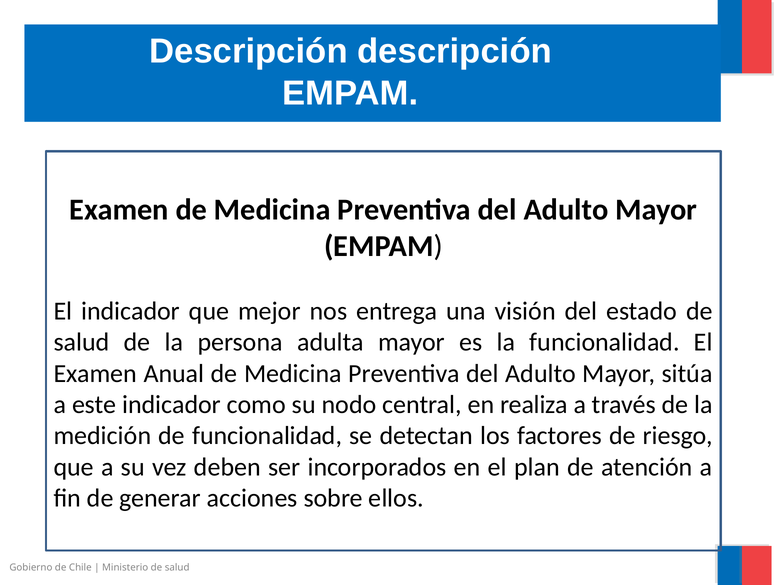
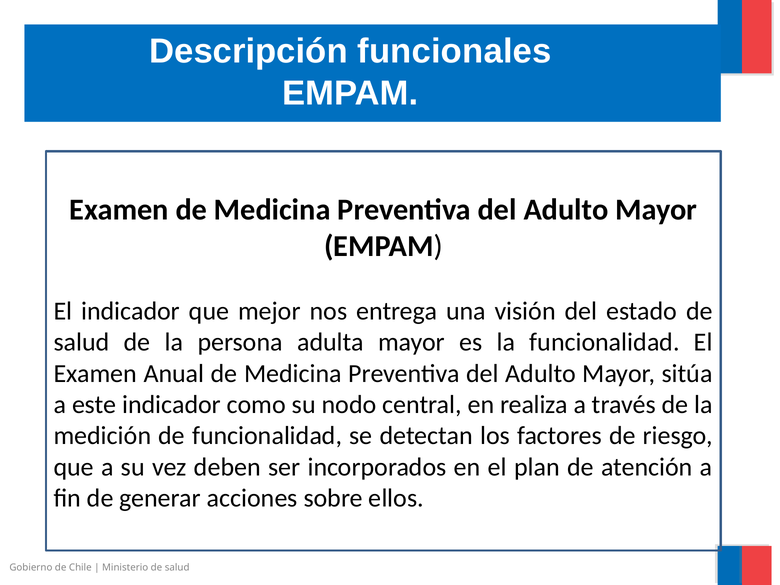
Descripción descripción: descripción -> funcionales (454, 51)
